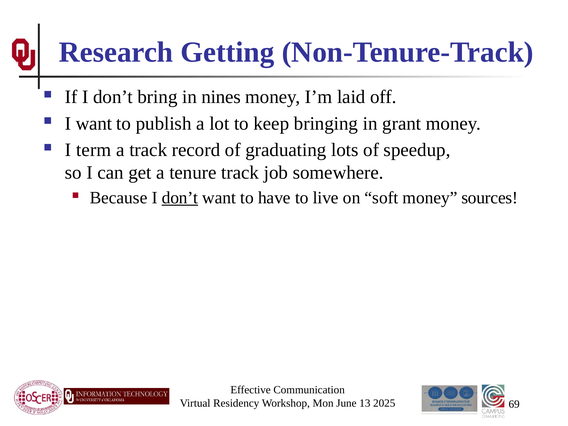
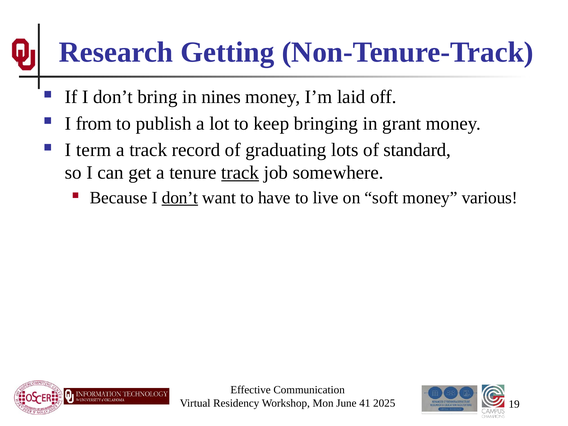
I want: want -> from (94, 123)
speedup: speedup -> standard (417, 150)
track underline: none -> present (240, 173)
sources: sources -> various (490, 198)
13: 13 -> 41 (365, 403)
69: 69 -> 19 (514, 404)
